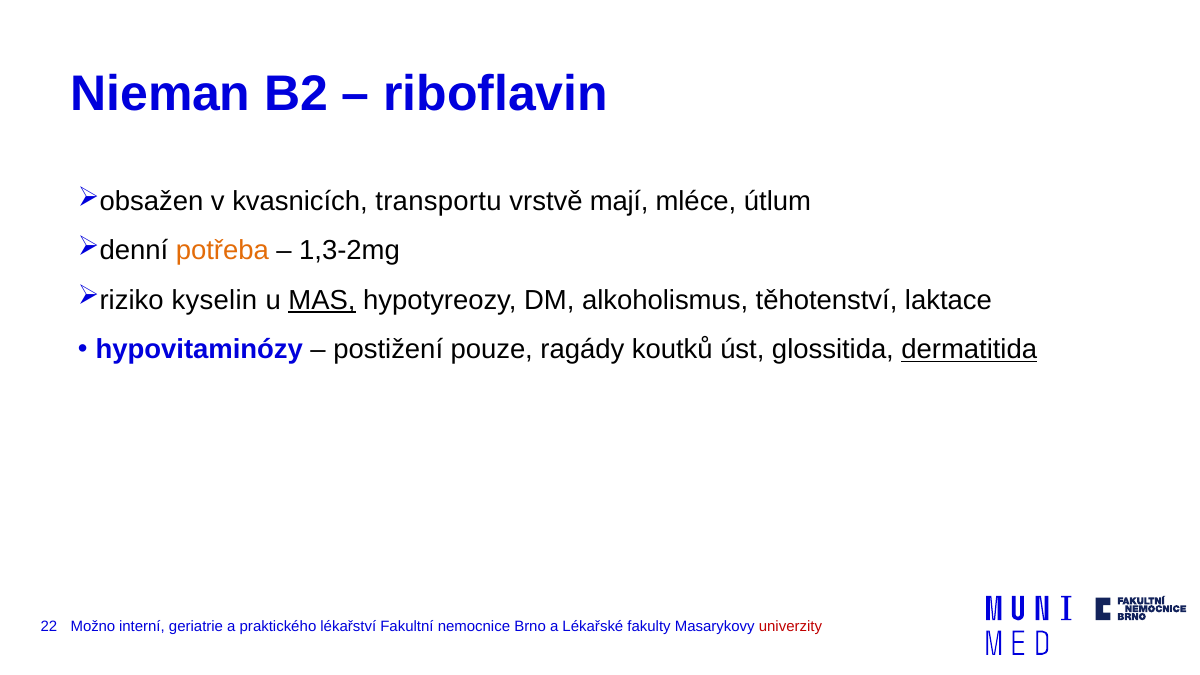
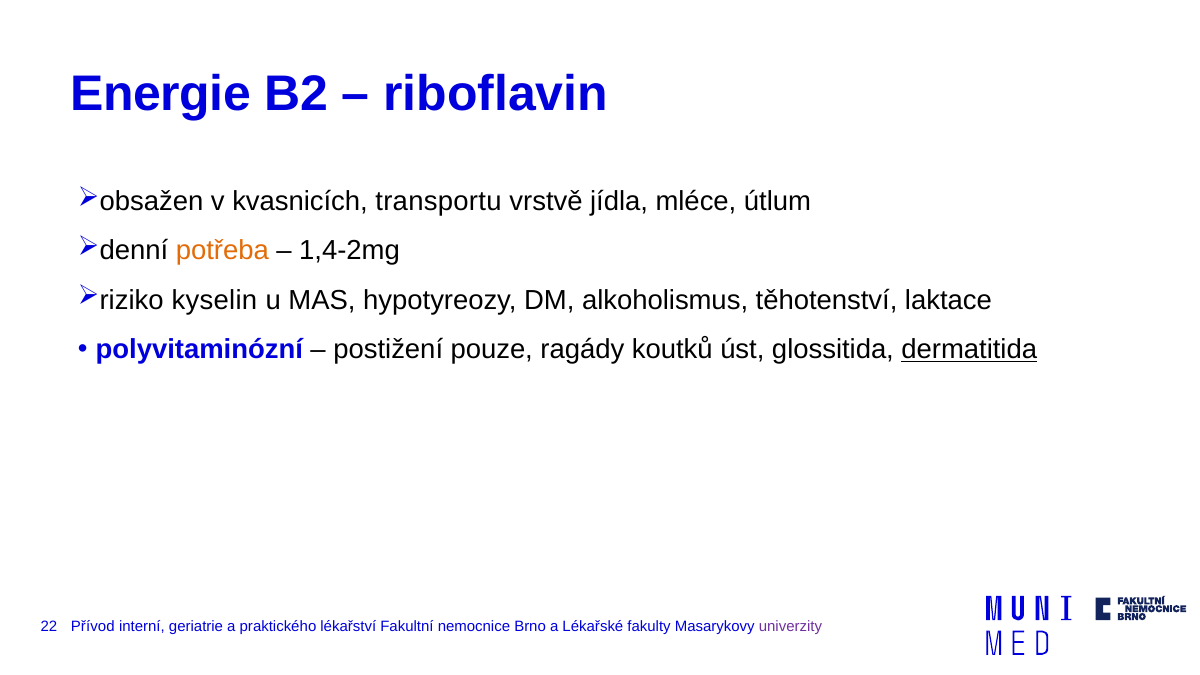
Nieman: Nieman -> Energie (161, 94)
mají: mají -> jídla (619, 201)
1,3-2mg: 1,3-2mg -> 1,4-2mg (350, 251)
MAS underline: present -> none (322, 300)
hypovitaminózy: hypovitaminózy -> polyvitaminózní (199, 350)
Možno: Možno -> Přívod (93, 626)
univerzity colour: red -> purple (790, 626)
